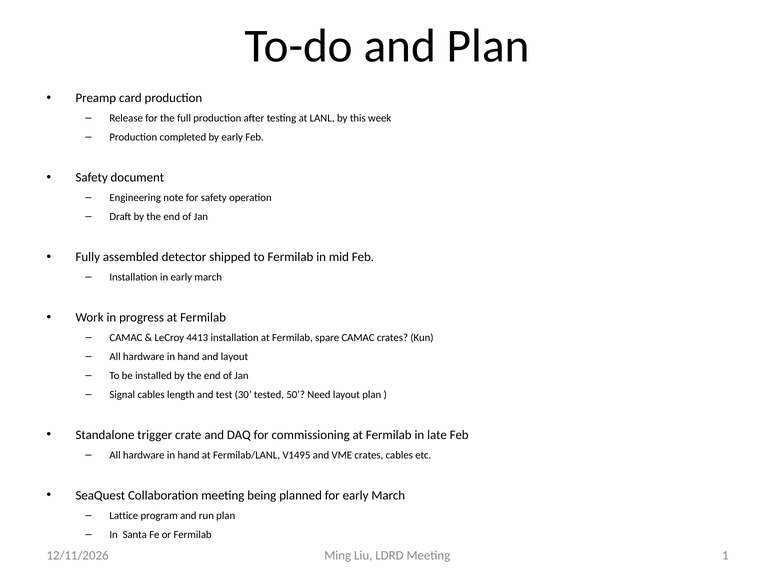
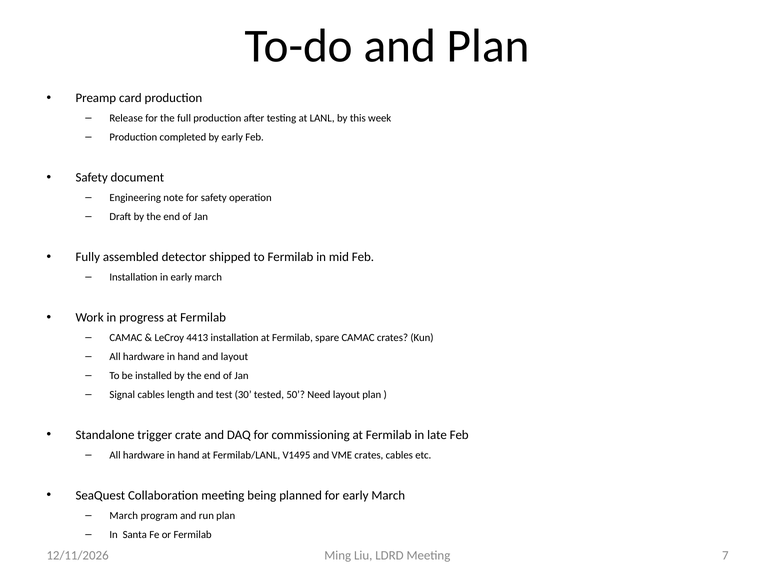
Lattice: Lattice -> March (124, 515)
1: 1 -> 7 (725, 555)
